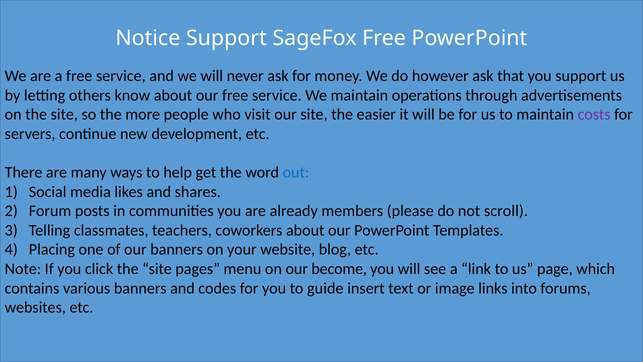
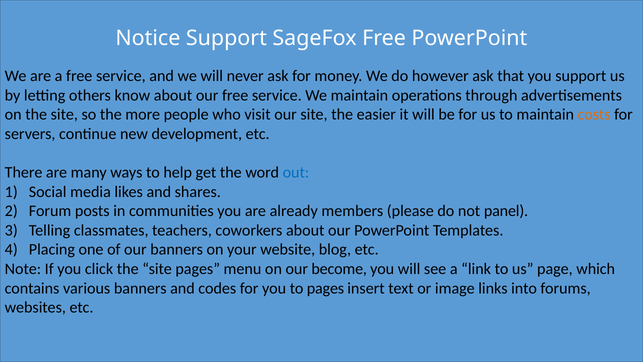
costs colour: purple -> orange (594, 114)
scroll: scroll -> panel (506, 211)
to guide: guide -> pages (325, 288)
